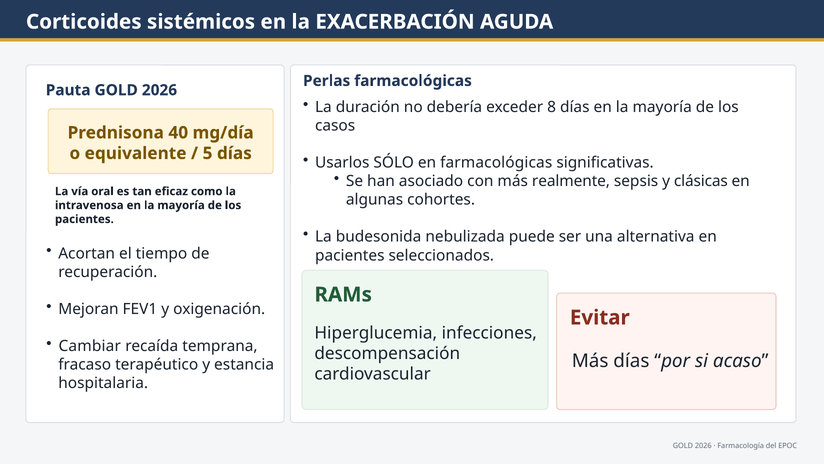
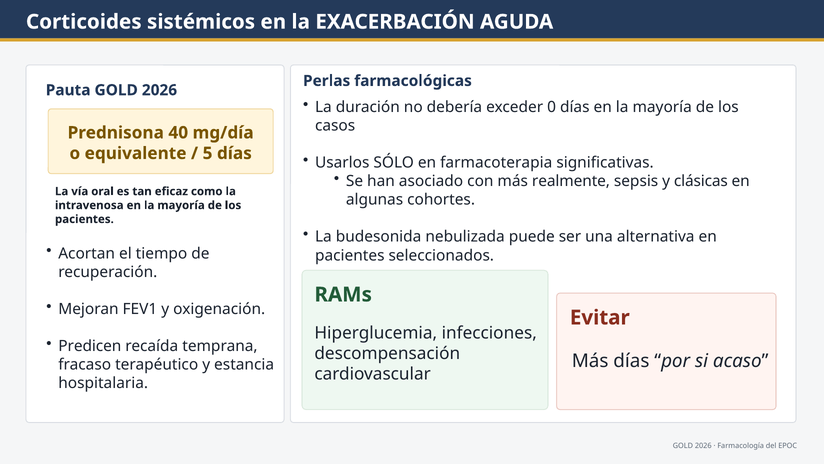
8: 8 -> 0 (552, 107)
en farmacológicas: farmacológicas -> farmacoterapia (496, 162)
Cambiar: Cambiar -> Predicen (90, 346)
